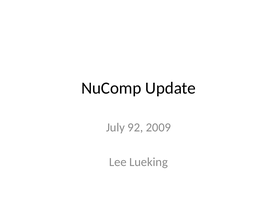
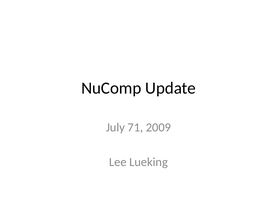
92: 92 -> 71 (135, 127)
